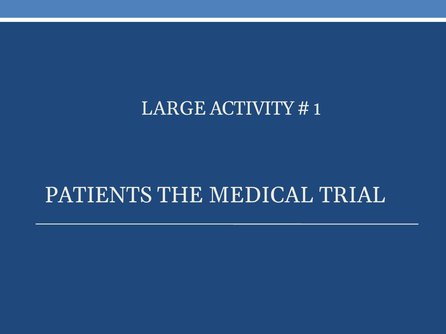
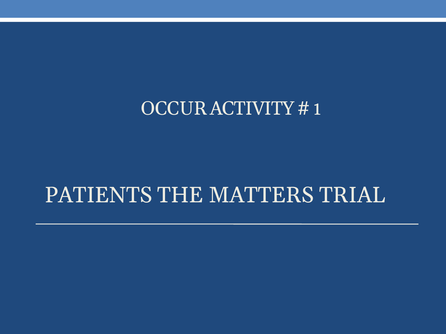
LARGE: LARGE -> OCCUR (174, 109)
MEDICAL: MEDICAL -> MATTERS (261, 196)
